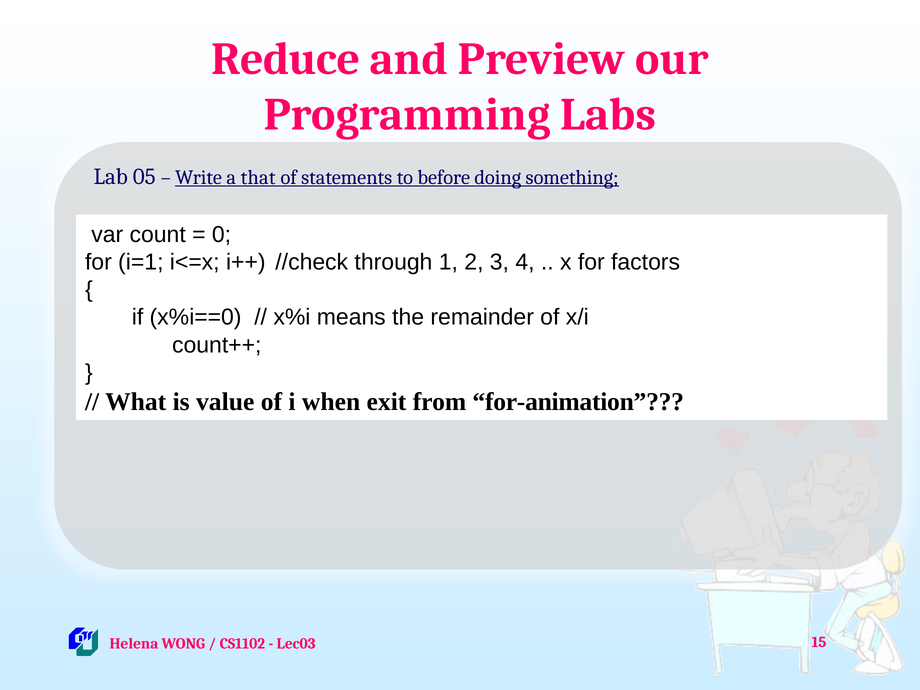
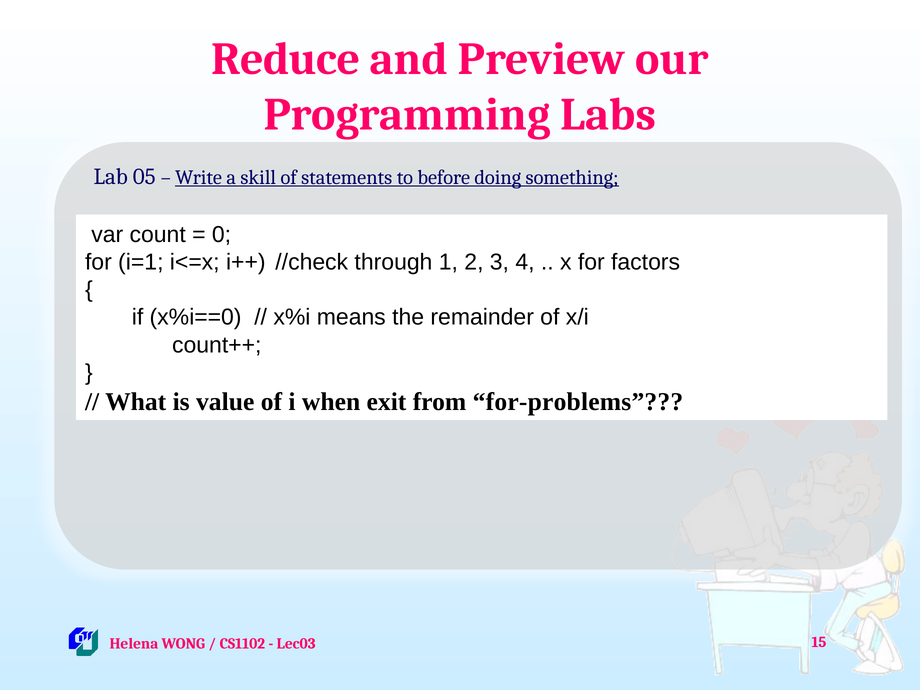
that: that -> skill (258, 177)
for-animation: for-animation -> for-problems (578, 402)
